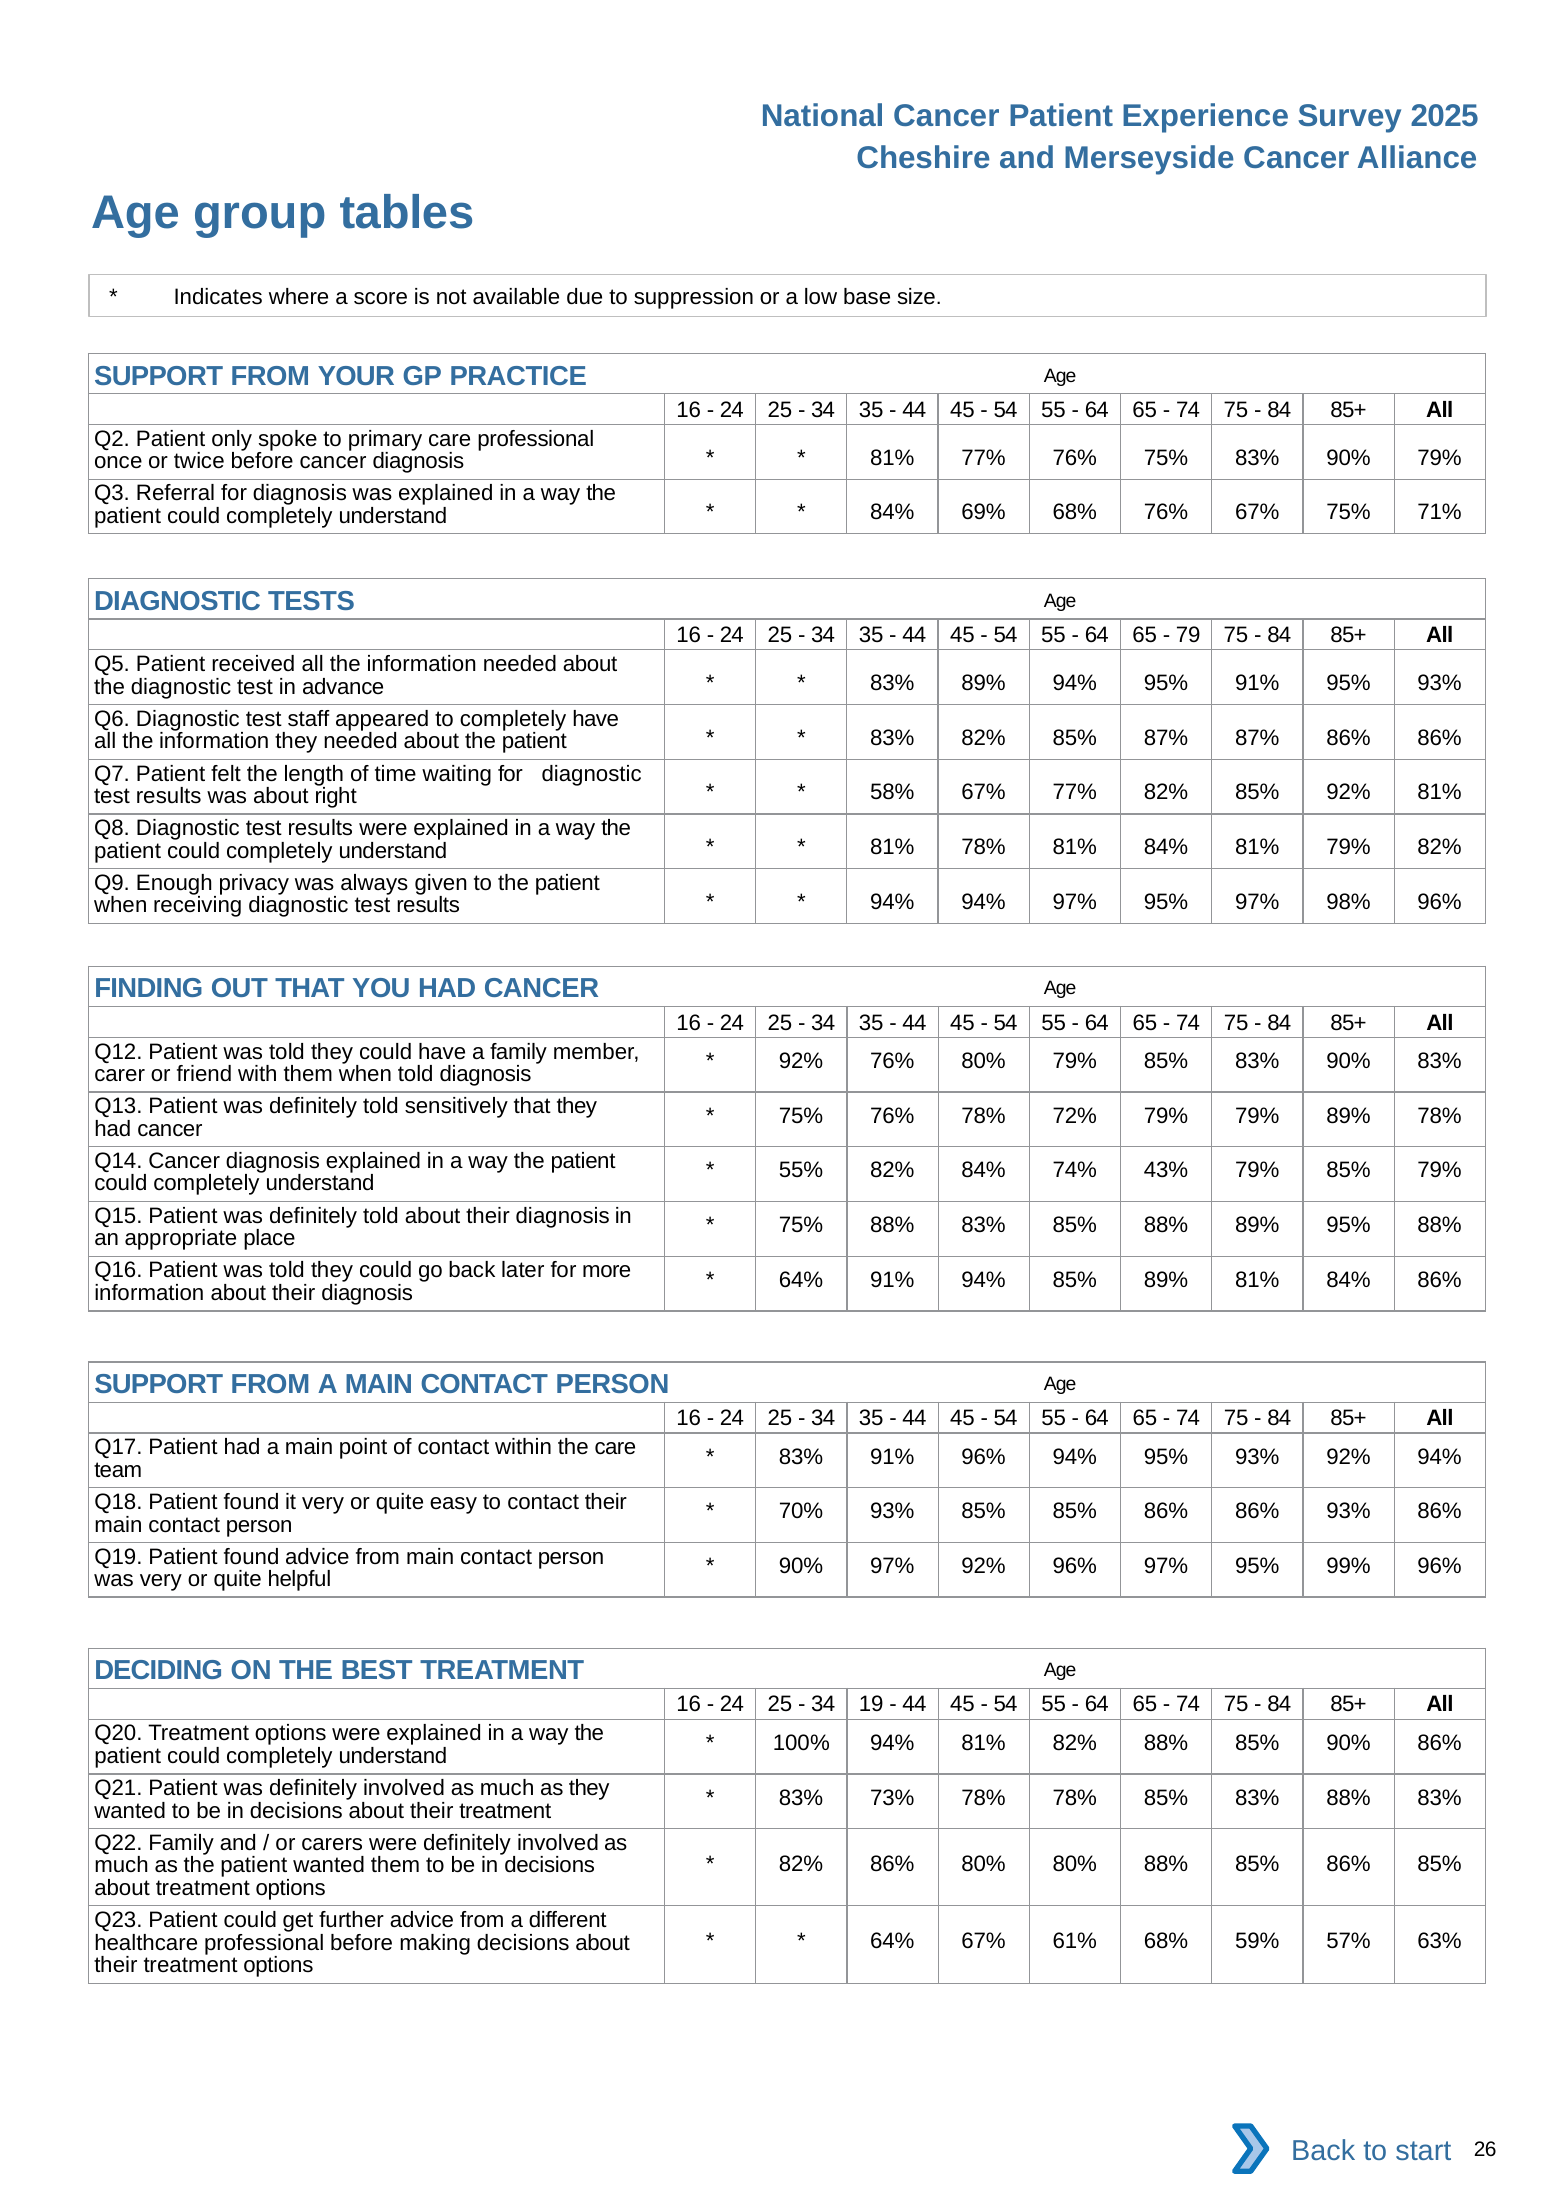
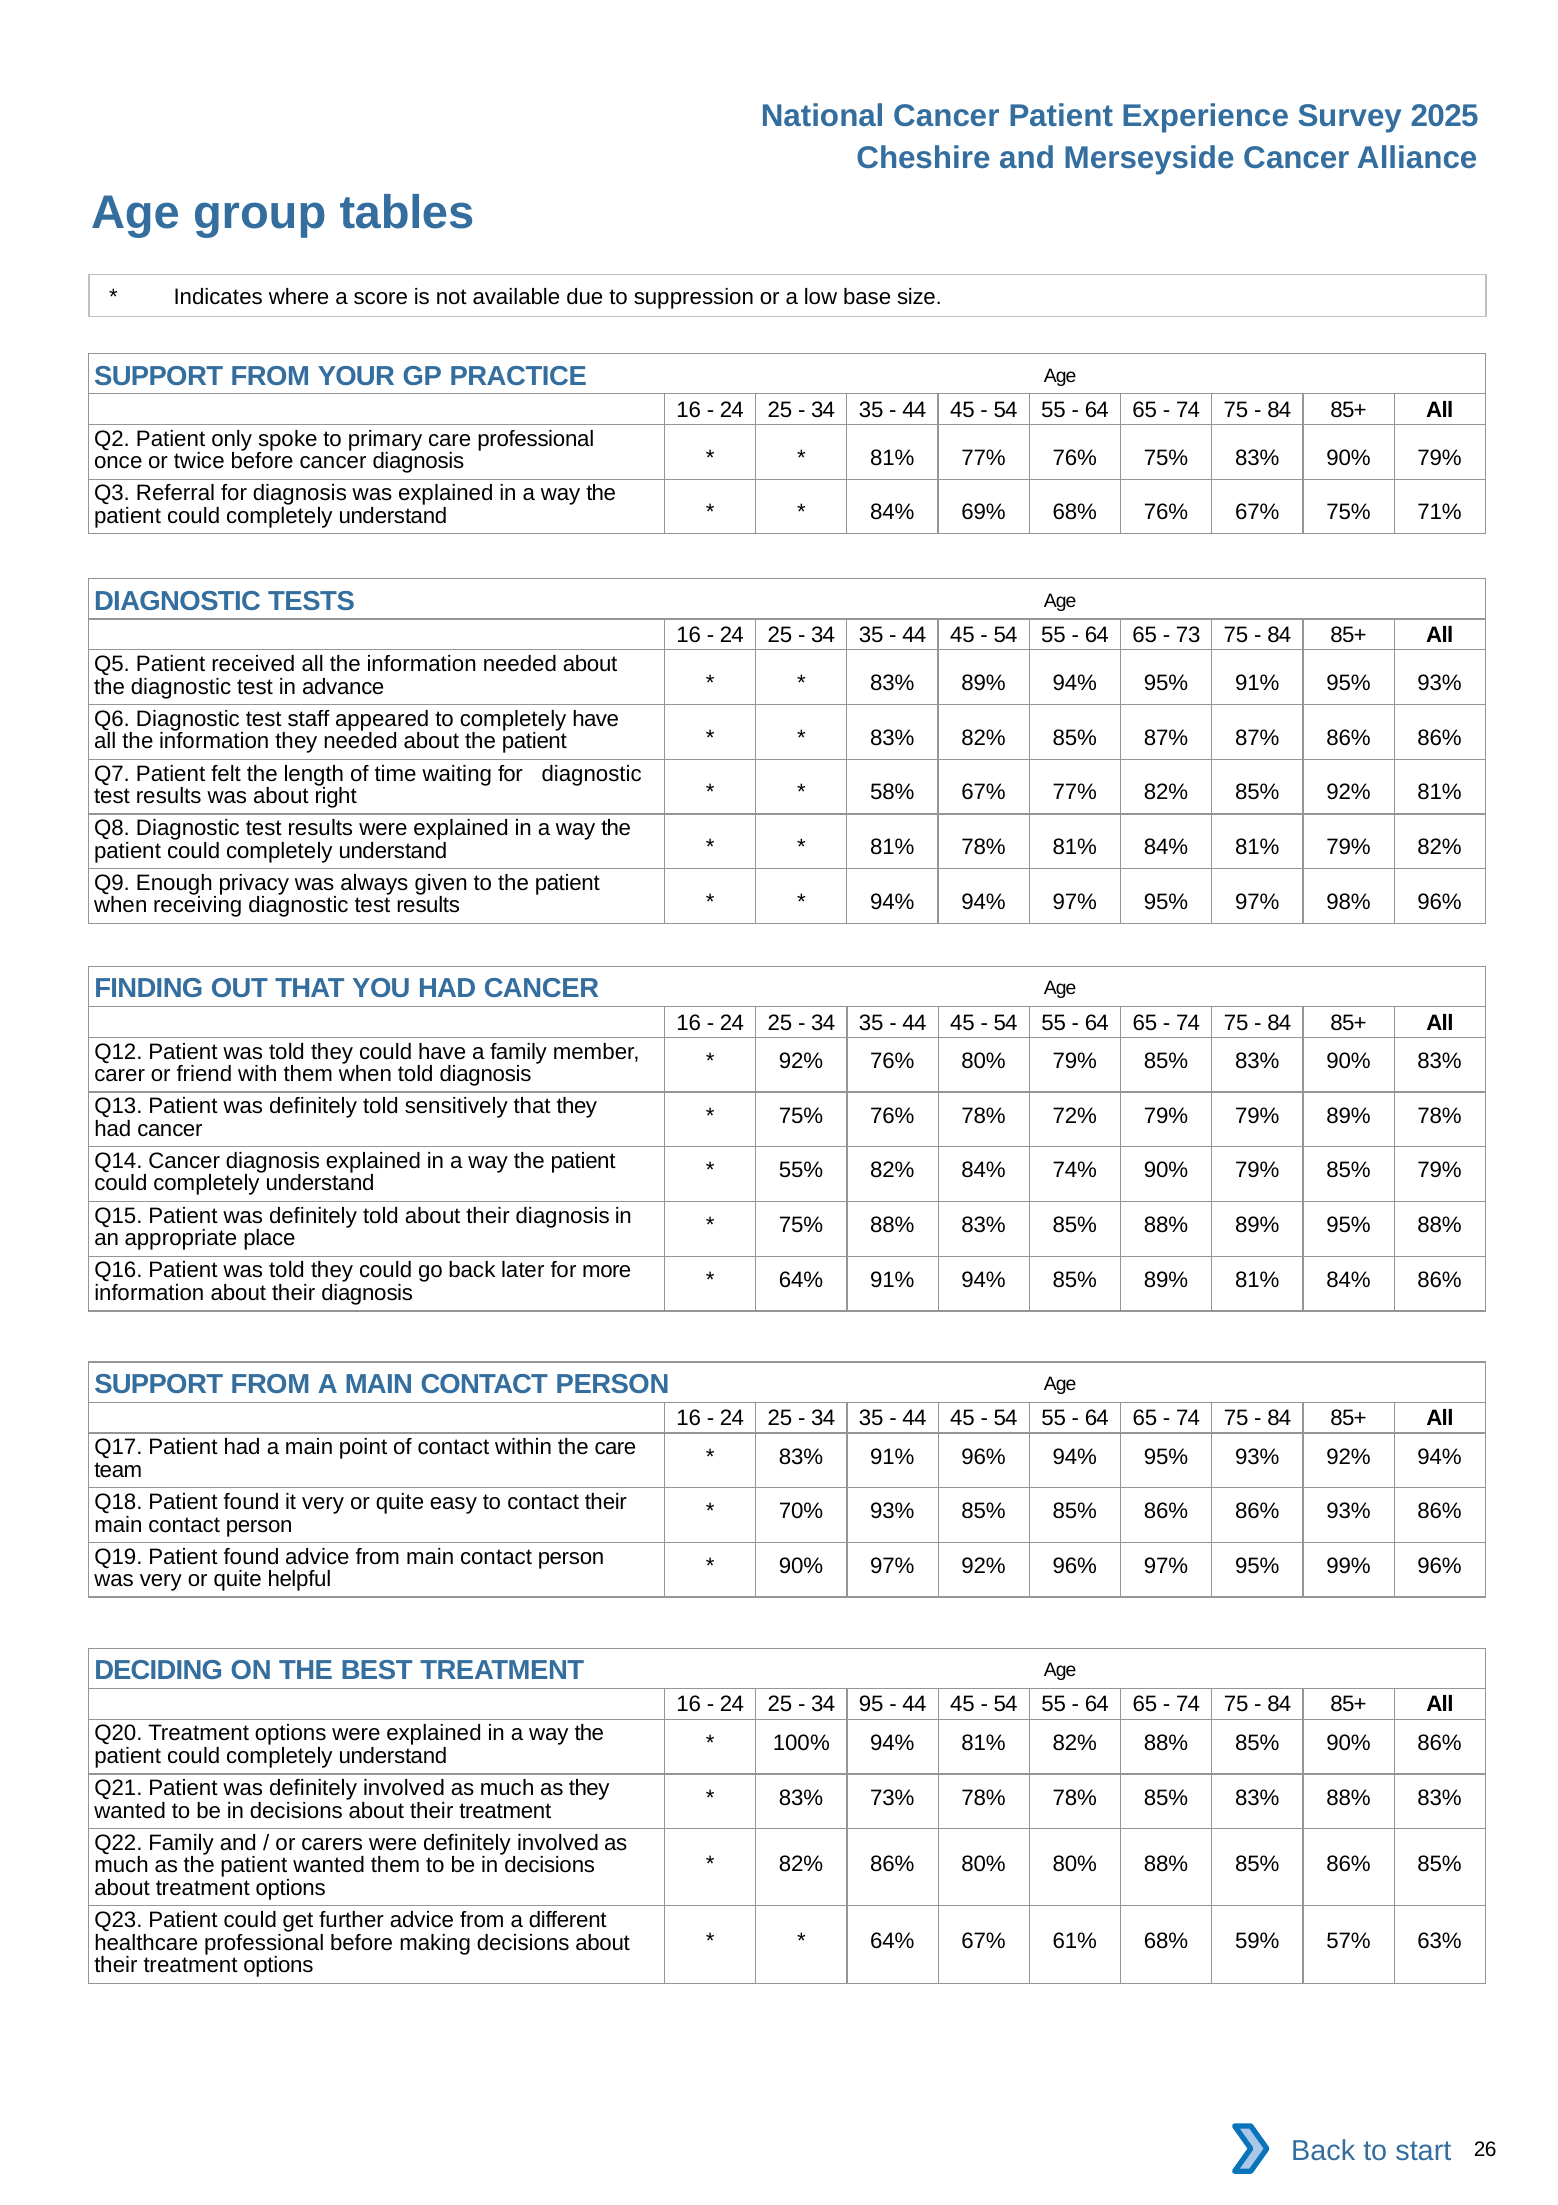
79: 79 -> 73 (1188, 635)
74% 43%: 43% -> 90% (1166, 1170)
19: 19 -> 95 (871, 1704)
